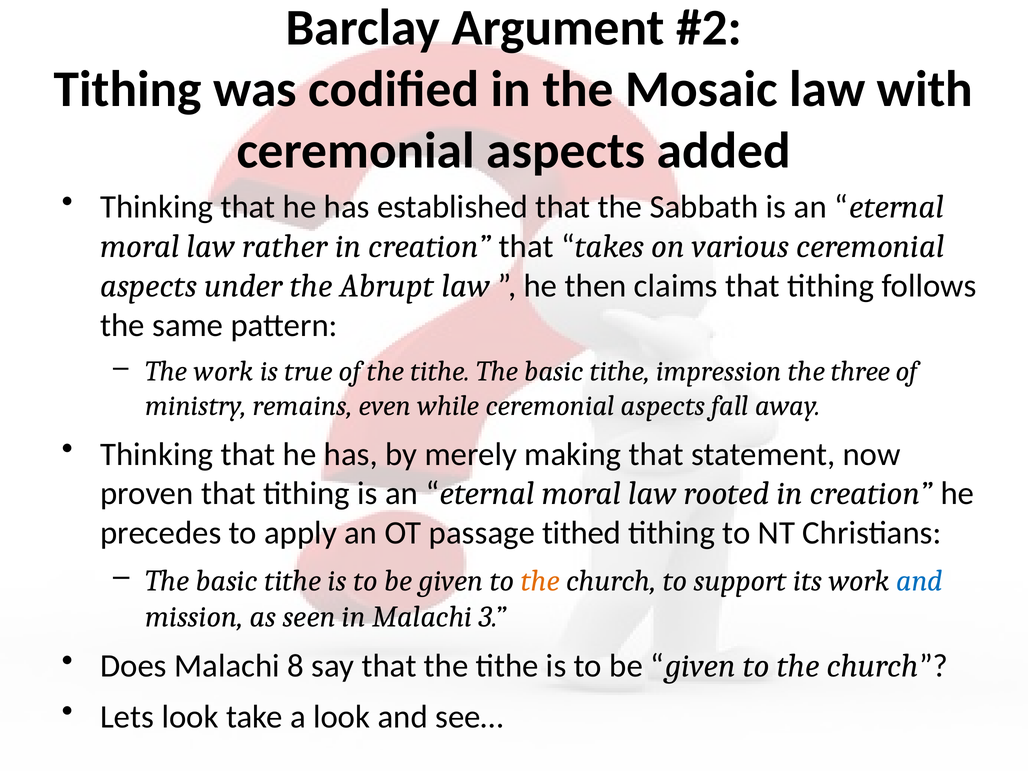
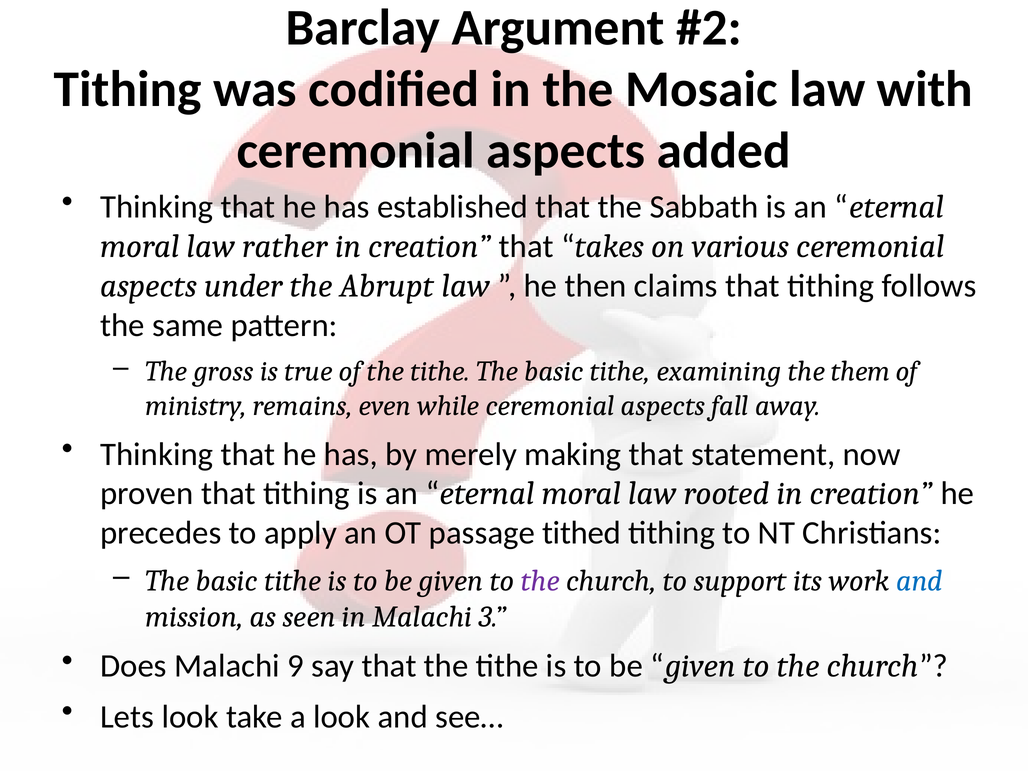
The work: work -> gross (224, 371)
impression: impression -> examining (719, 371)
three: three -> them (860, 371)
the colour: orange -> purple (540, 581)
8: 8 -> 9 (296, 666)
